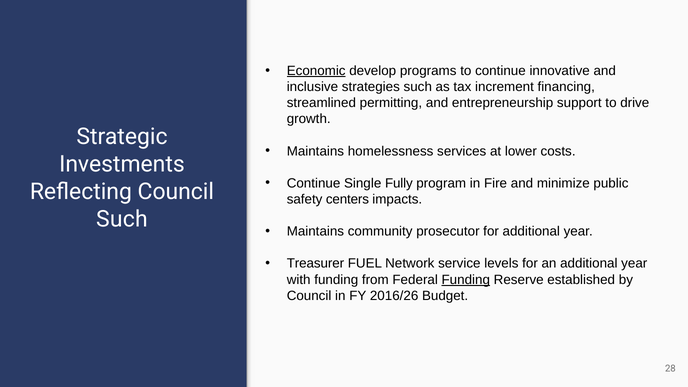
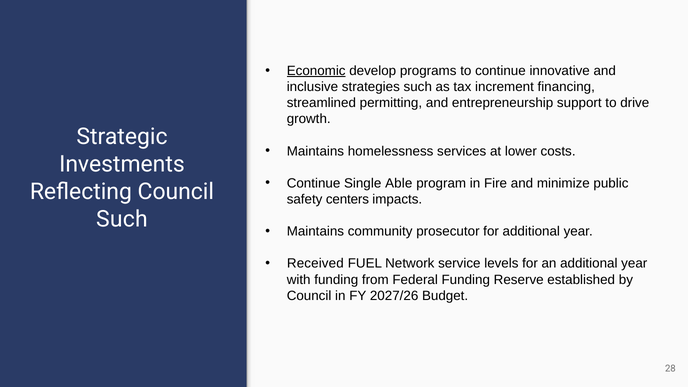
Fully: Fully -> Able (399, 183)
Treasurer: Treasurer -> Received (315, 264)
Funding underline: present -> none (466, 280)
2016/26: 2016/26 -> 2027/26 (394, 296)
